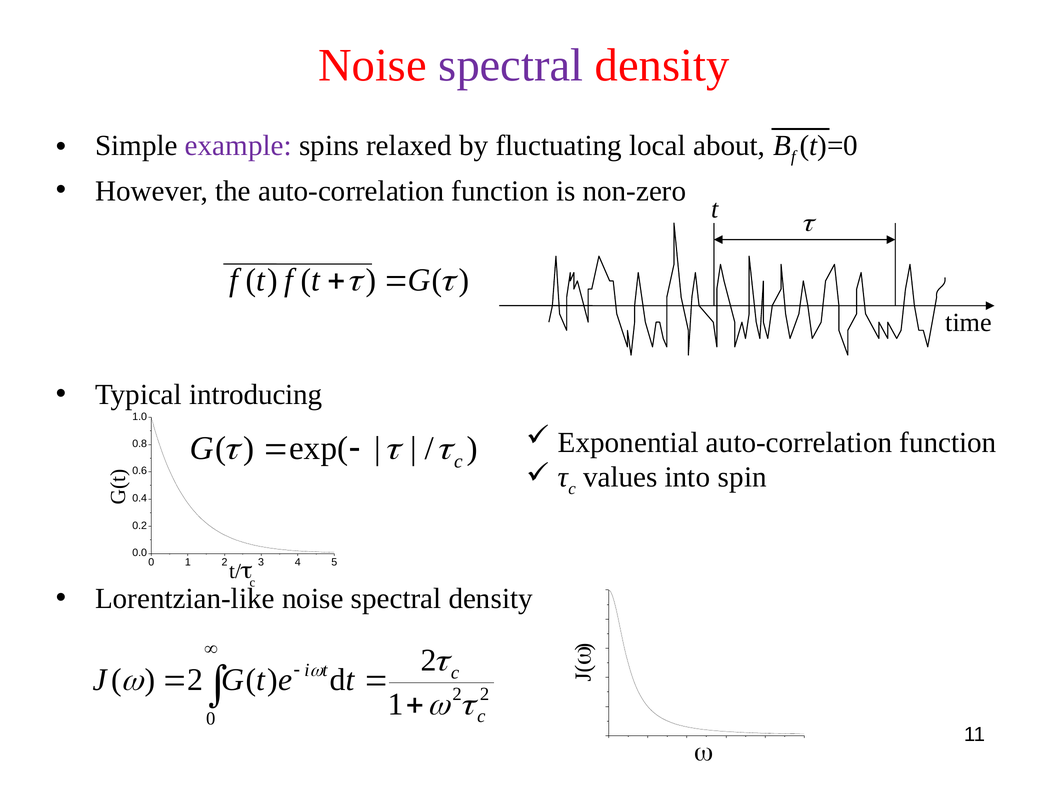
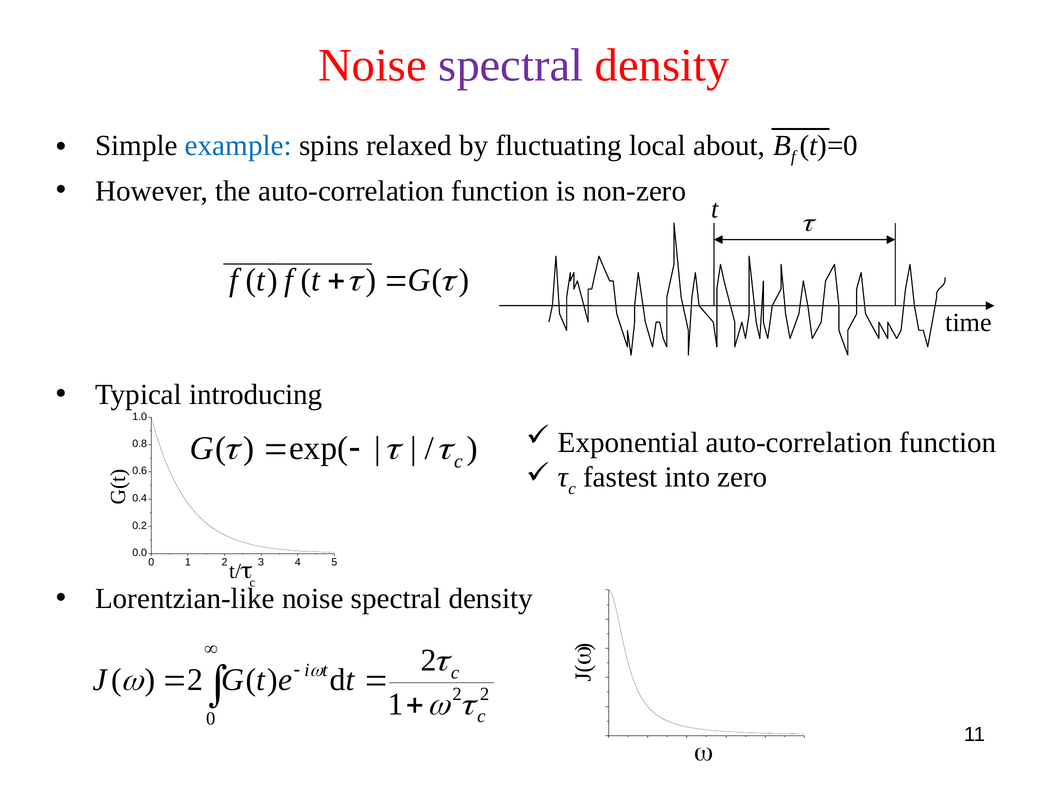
example colour: purple -> blue (238, 145)
values: values -> fastest (620, 477)
spin: spin -> zero (742, 477)
